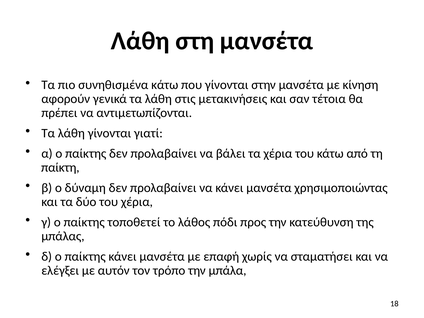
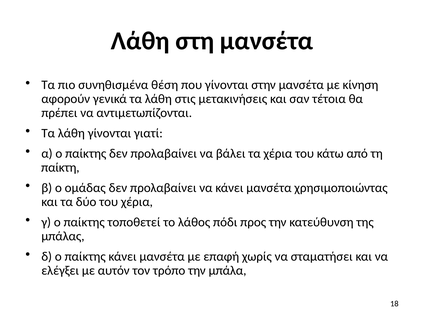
συνηθισμένα κάτω: κάτω -> θέση (165, 85)
δύναμη: δύναμη -> ομάδας (85, 188)
